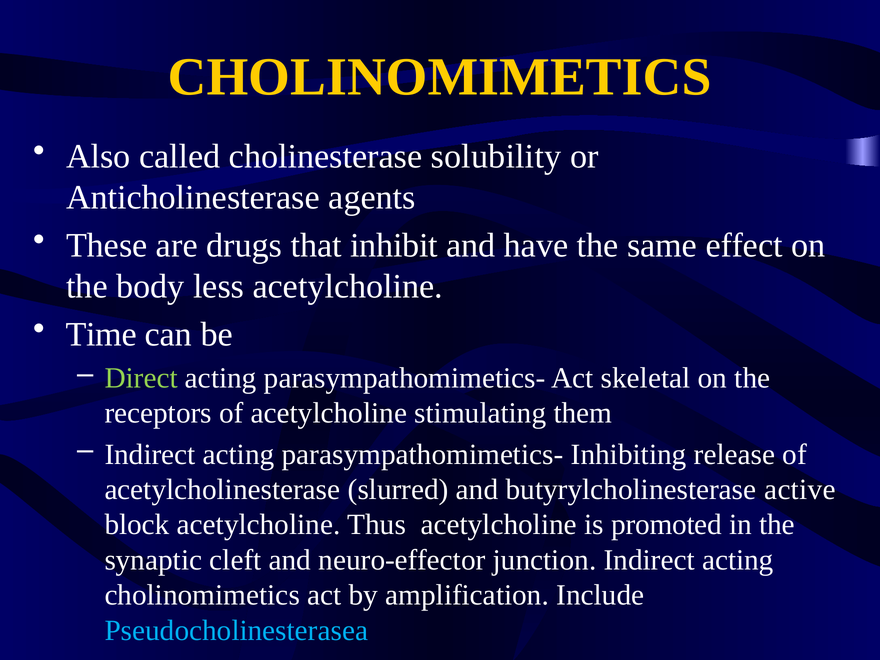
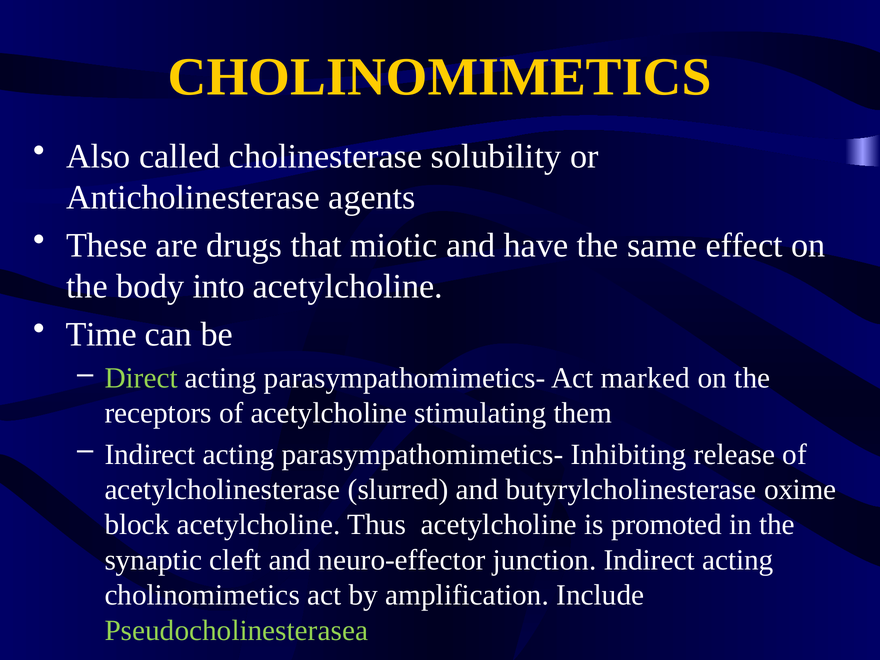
inhibit: inhibit -> miotic (394, 245)
less: less -> into (219, 286)
skeletal: skeletal -> marked (645, 378)
active: active -> oxime (800, 490)
Pseudocholinesterasea colour: light blue -> light green (236, 630)
